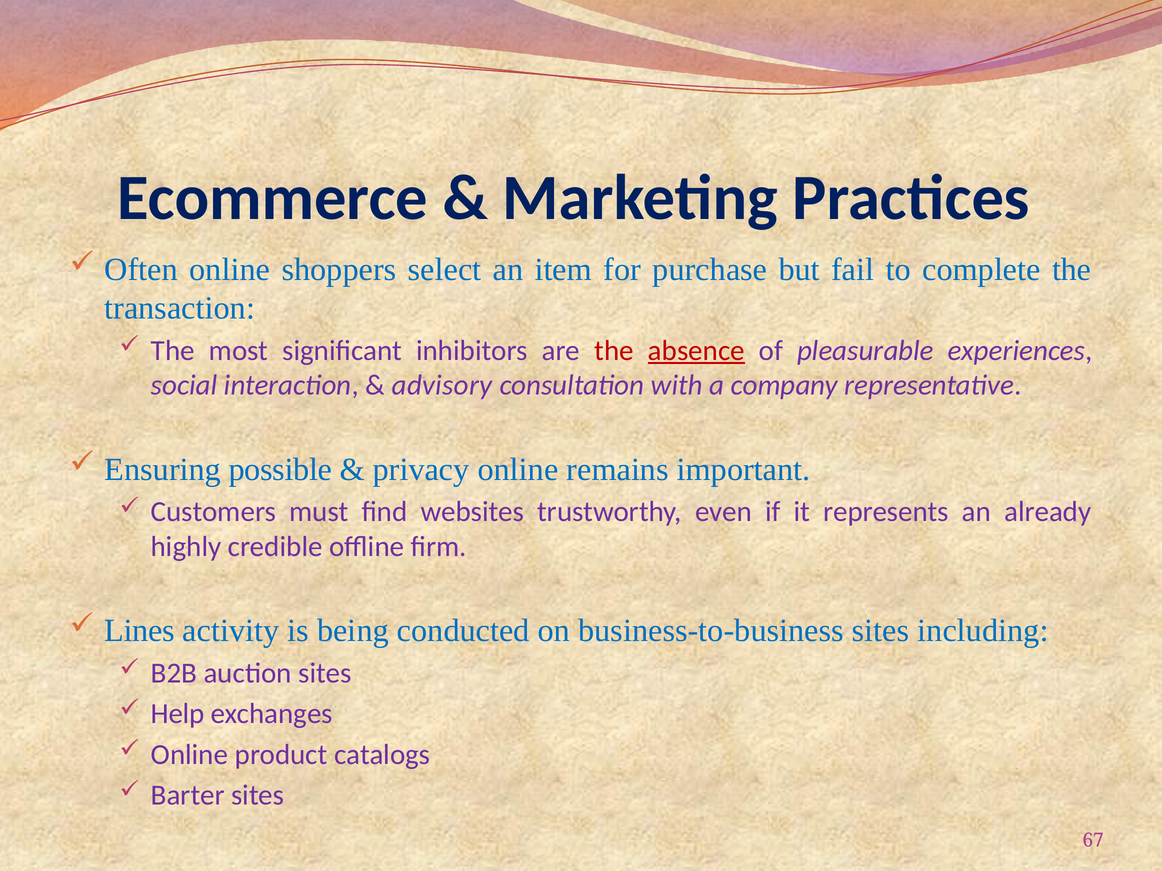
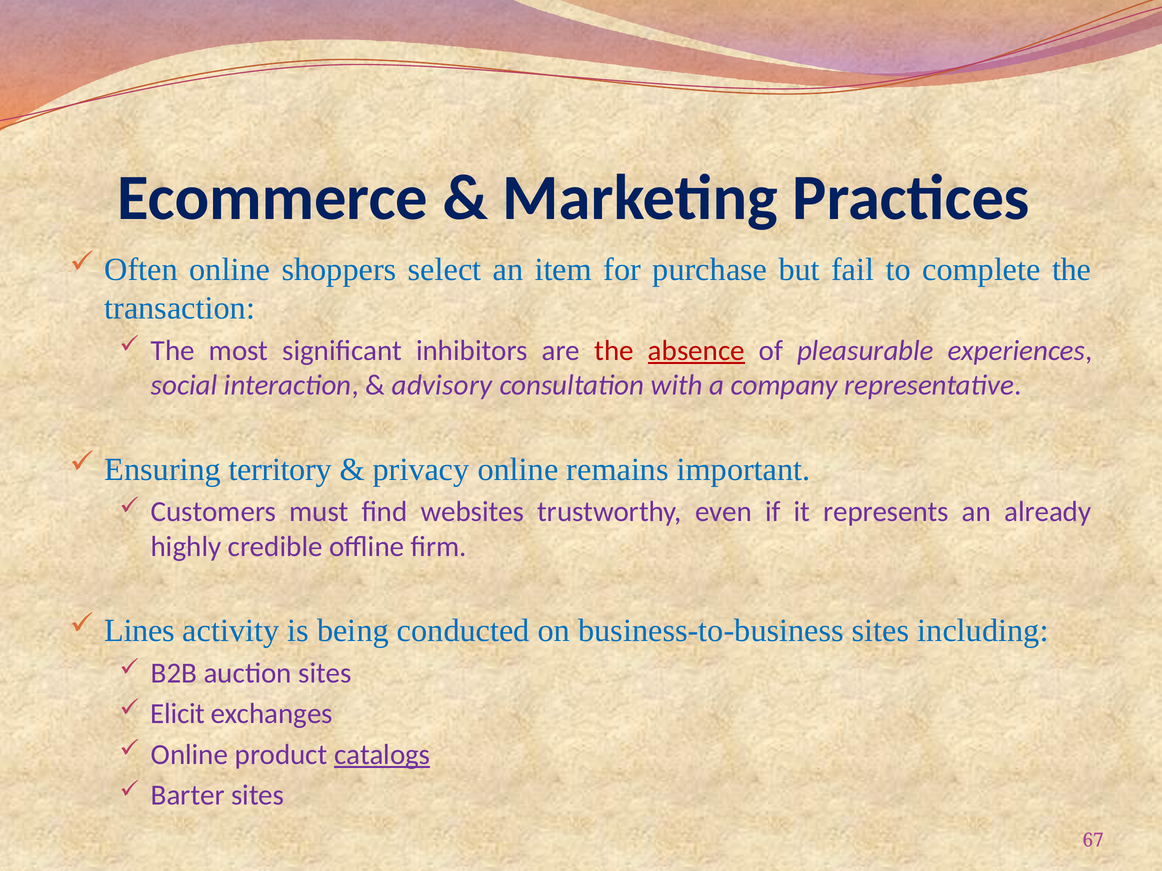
possible: possible -> territory (280, 470)
Help: Help -> Elicit (178, 714)
catalogs underline: none -> present (382, 755)
